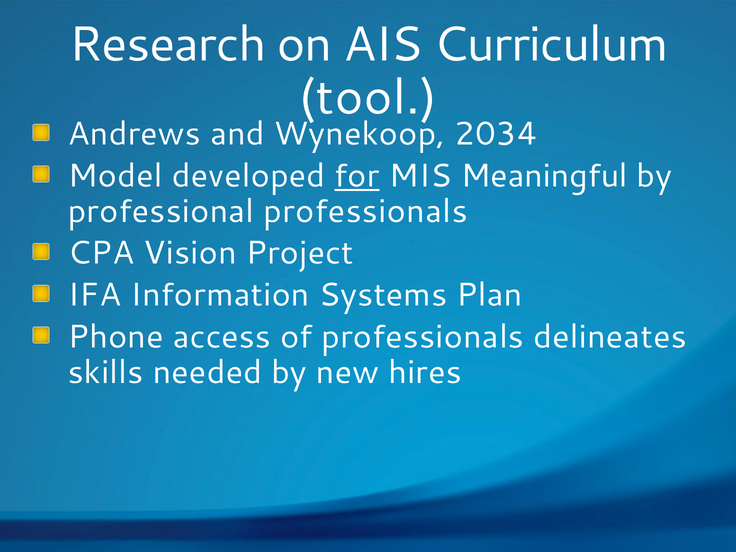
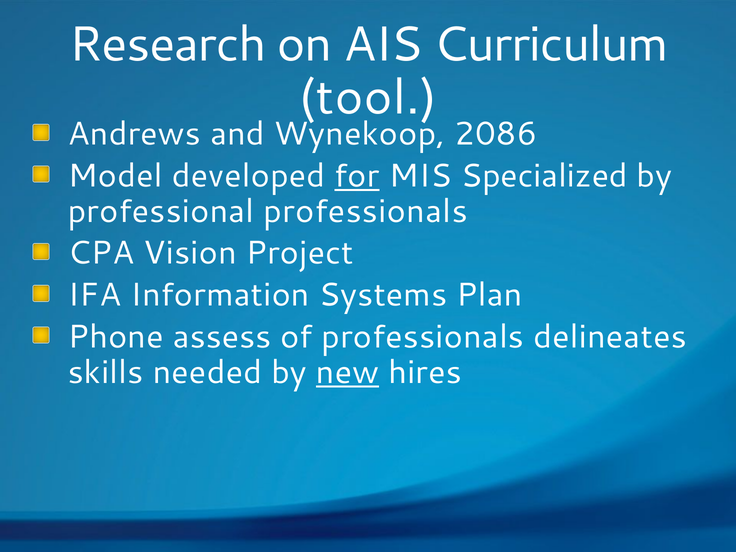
2034: 2034 -> 2086 (496, 134)
Meaningful: Meaningful -> Specialized (544, 176)
access: access -> assess (222, 337)
new underline: none -> present (347, 372)
